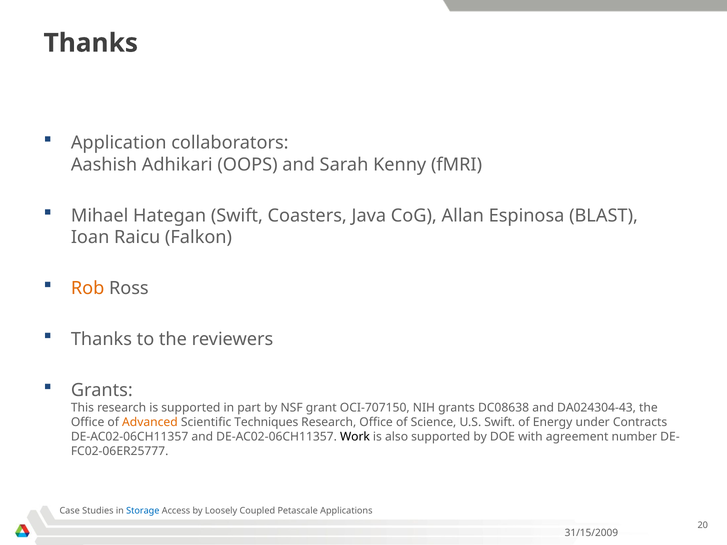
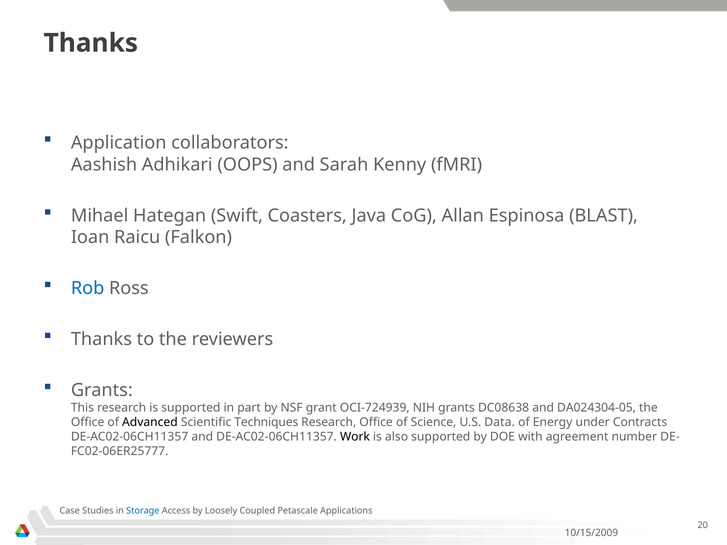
Rob colour: orange -> blue (88, 288)
OCI-707150: OCI-707150 -> OCI-724939 (375, 408)
DA024304-43: DA024304-43 -> DA024304-05 (596, 408)
Advanced colour: orange -> black (150, 423)
U.S Swift: Swift -> Data (500, 423)
31/15/2009: 31/15/2009 -> 10/15/2009 (591, 533)
